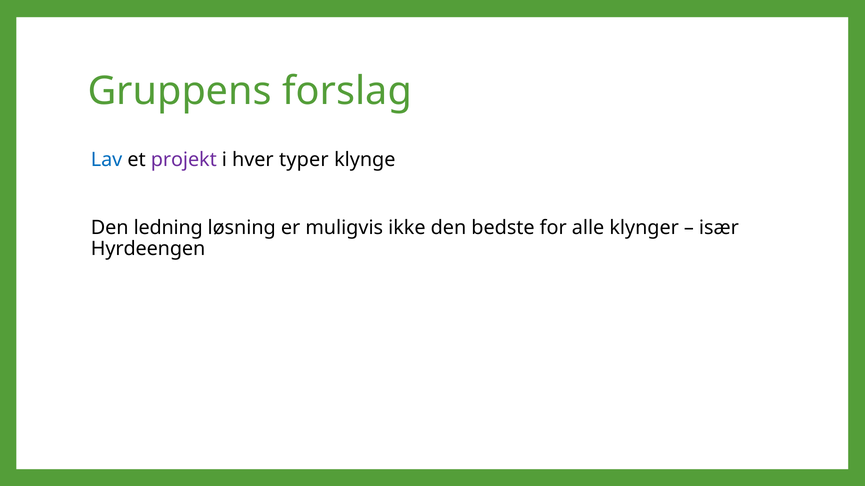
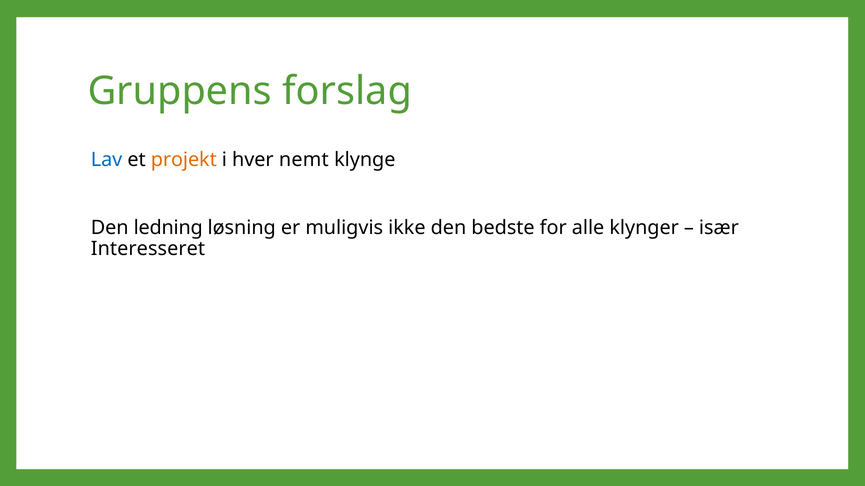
projekt colour: purple -> orange (184, 160)
typer: typer -> nemt (304, 160)
Hyrdeengen: Hyrdeengen -> Interesseret (148, 249)
